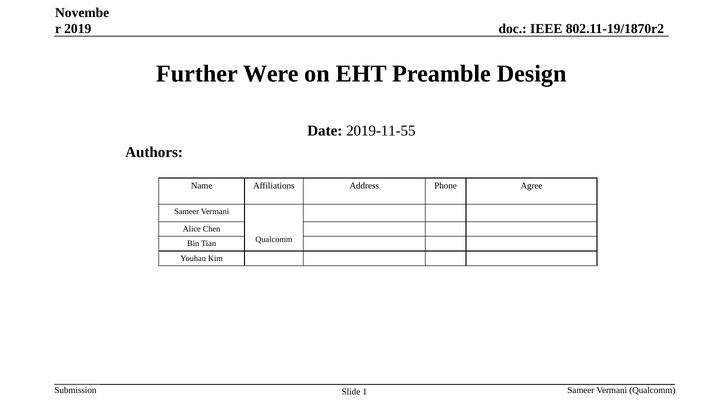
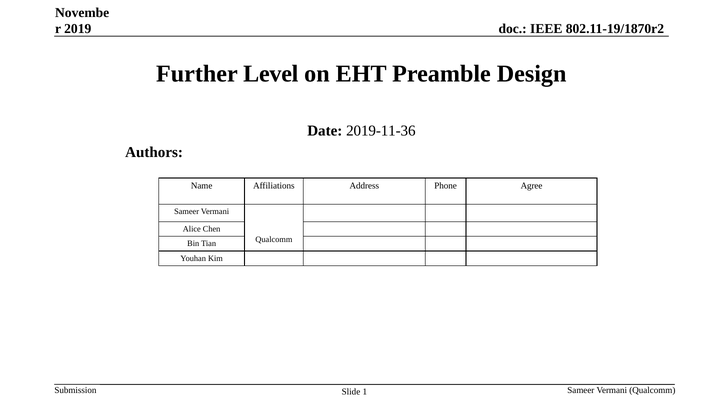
Were: Were -> Level (271, 74)
2019-11-55: 2019-11-55 -> 2019-11-36 (381, 131)
